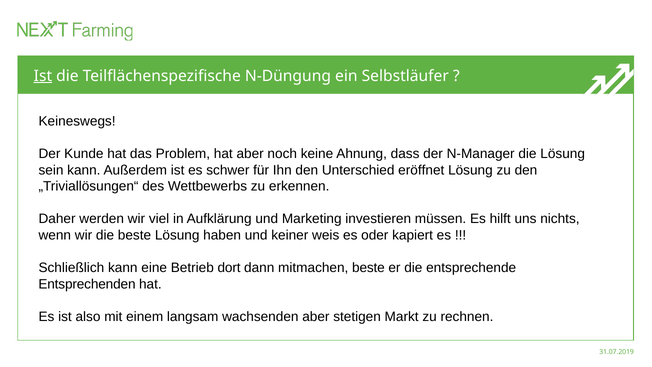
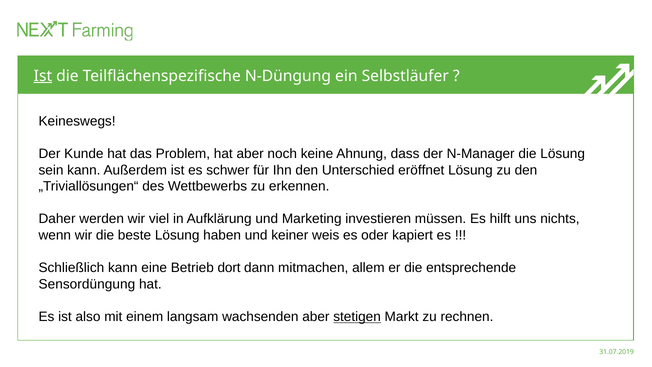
mitmachen beste: beste -> allem (368, 268)
Entsprechenden: Entsprechenden -> Sensordüngung (87, 284)
stetigen underline: none -> present (357, 317)
